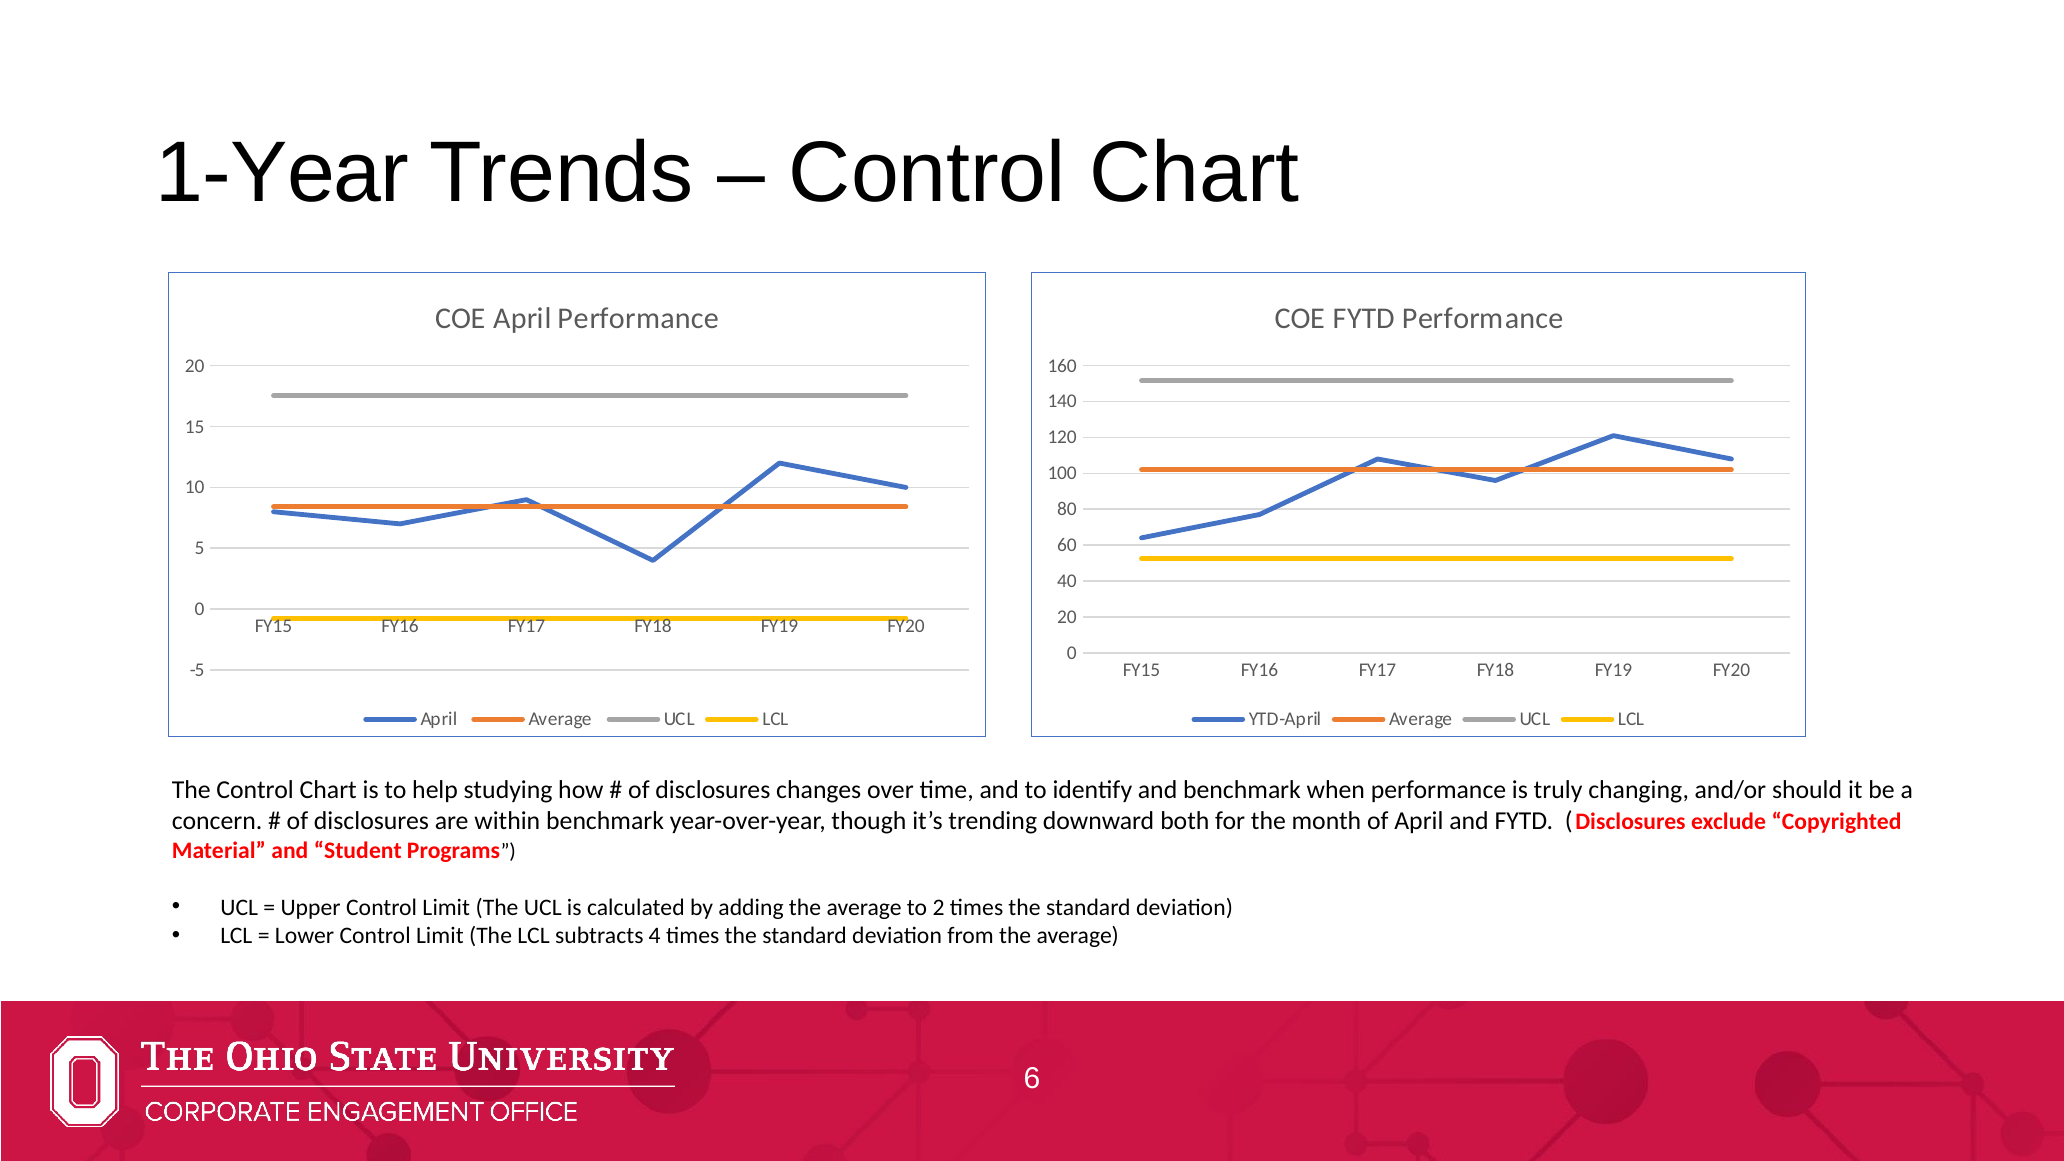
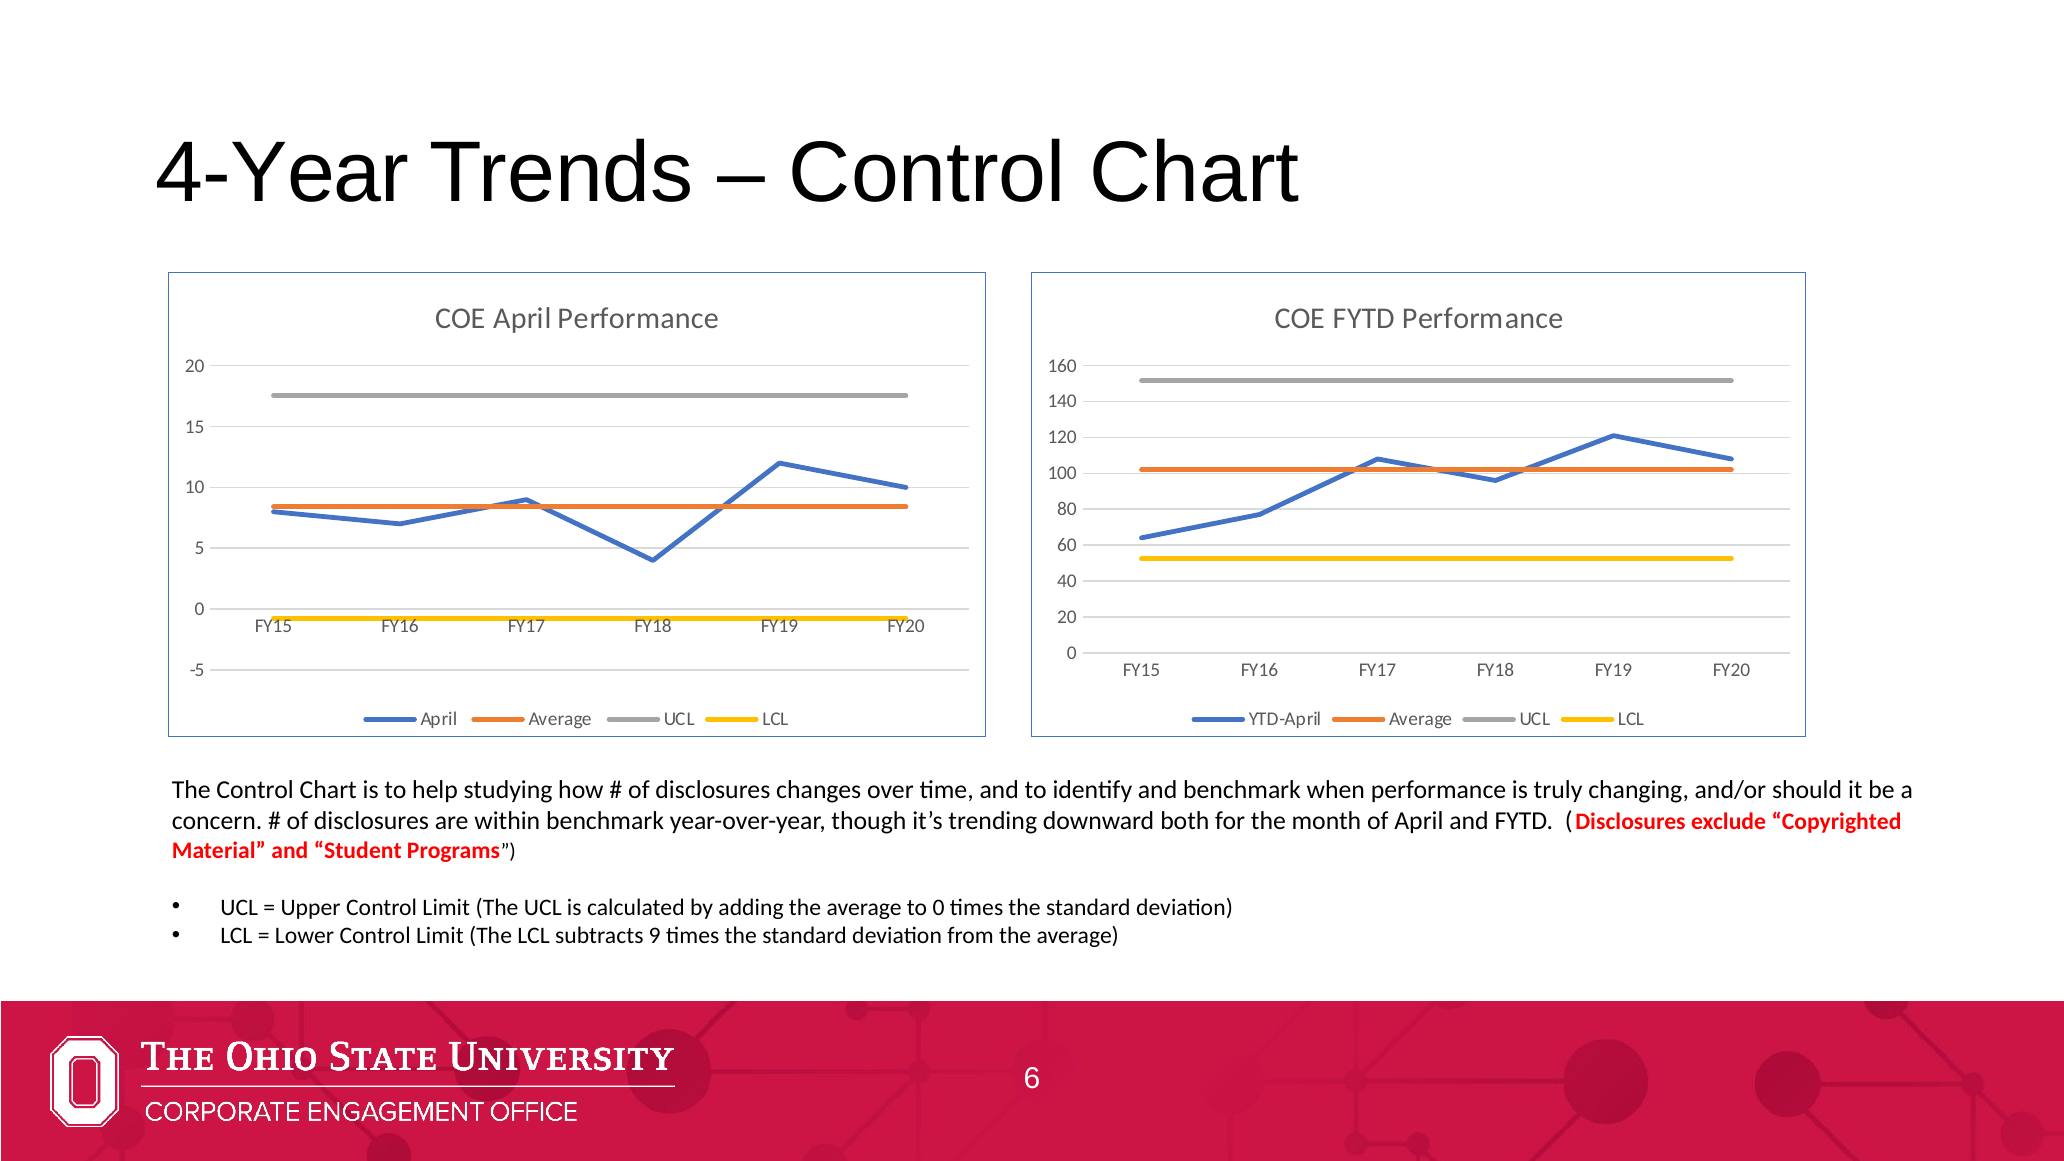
1-Year: 1-Year -> 4-Year (283, 173)
to 2: 2 -> 0 (939, 907)
4: 4 -> 9 (655, 936)
